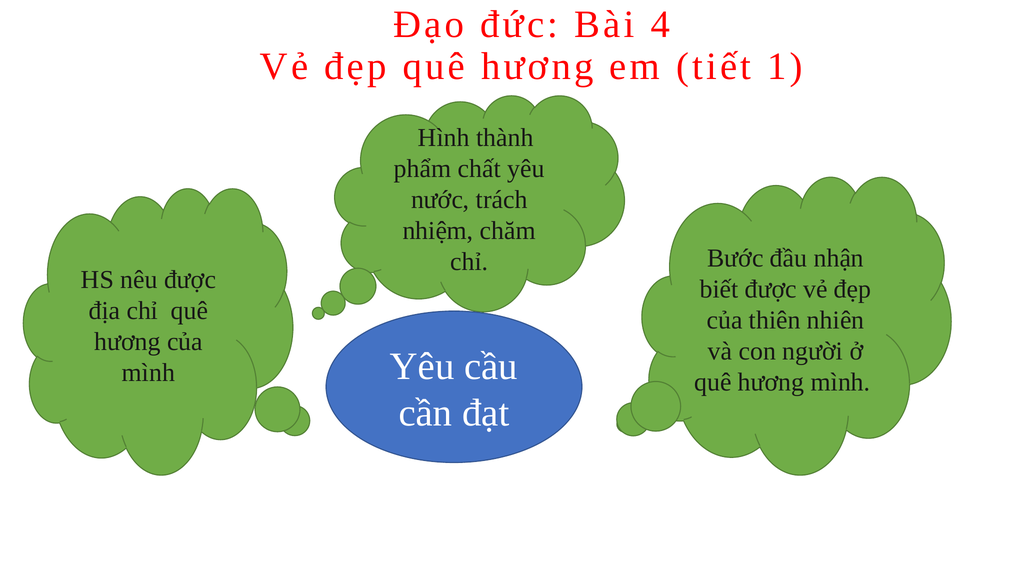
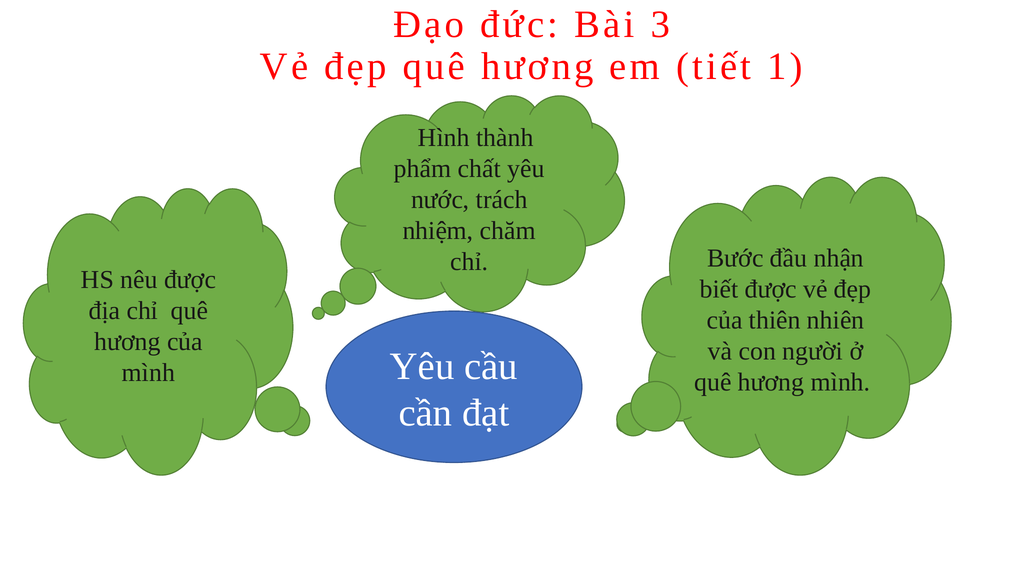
4: 4 -> 3 (660, 25)
